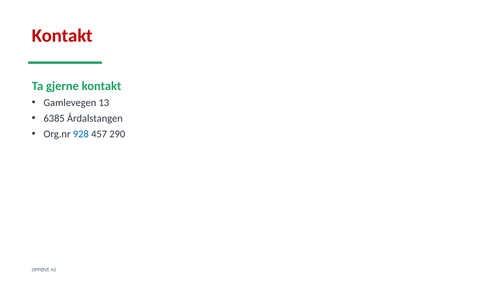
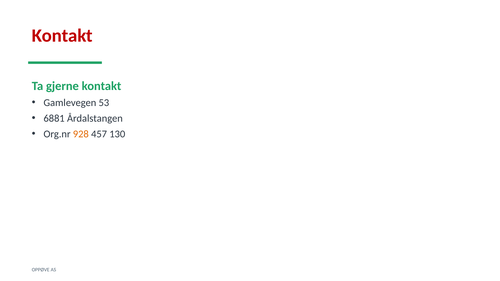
13: 13 -> 53 (104, 103)
6385: 6385 -> 6881 (54, 118)
928 colour: blue -> orange (81, 134)
290: 290 -> 130 (117, 134)
